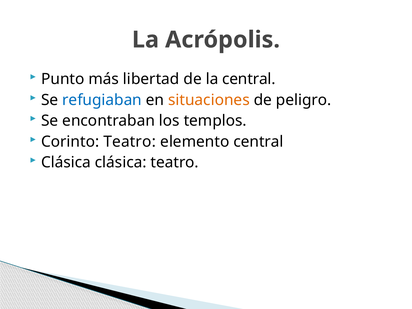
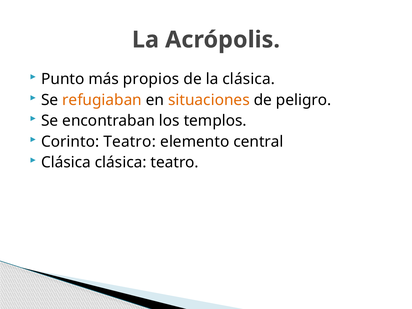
libertad: libertad -> propios (151, 79)
la central: central -> clásica (249, 79)
refugiaban colour: blue -> orange (102, 100)
